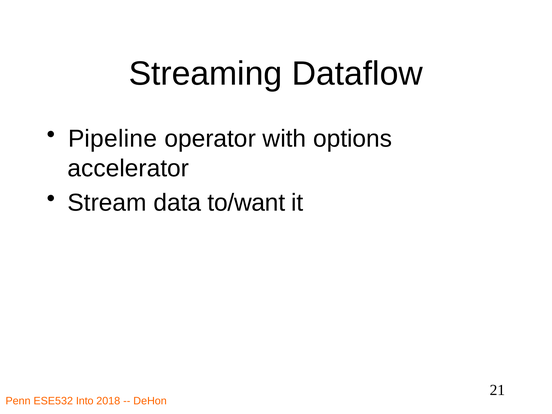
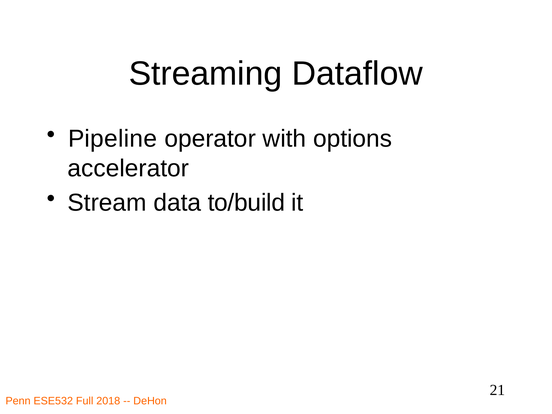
to/want: to/want -> to/build (246, 203)
Into: Into -> Full (85, 401)
